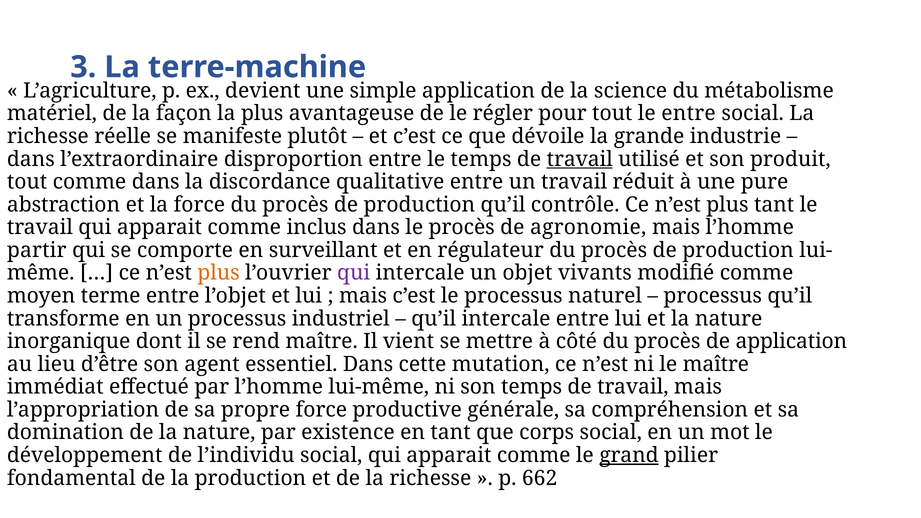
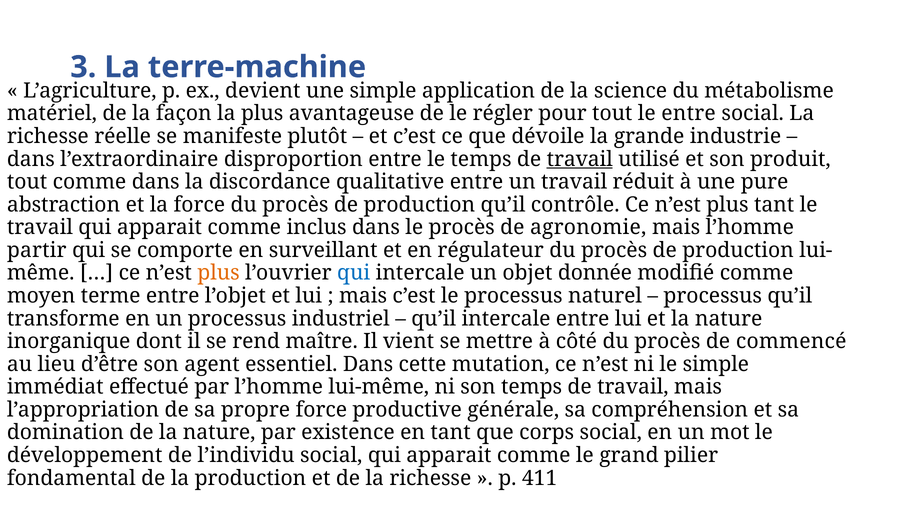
qui colour: purple -> blue (354, 273)
vivants: vivants -> donnée (595, 273)
de application: application -> commencé (791, 341)
le maître: maître -> simple (716, 364)
grand underline: present -> none (629, 455)
662: 662 -> 411 (540, 478)
